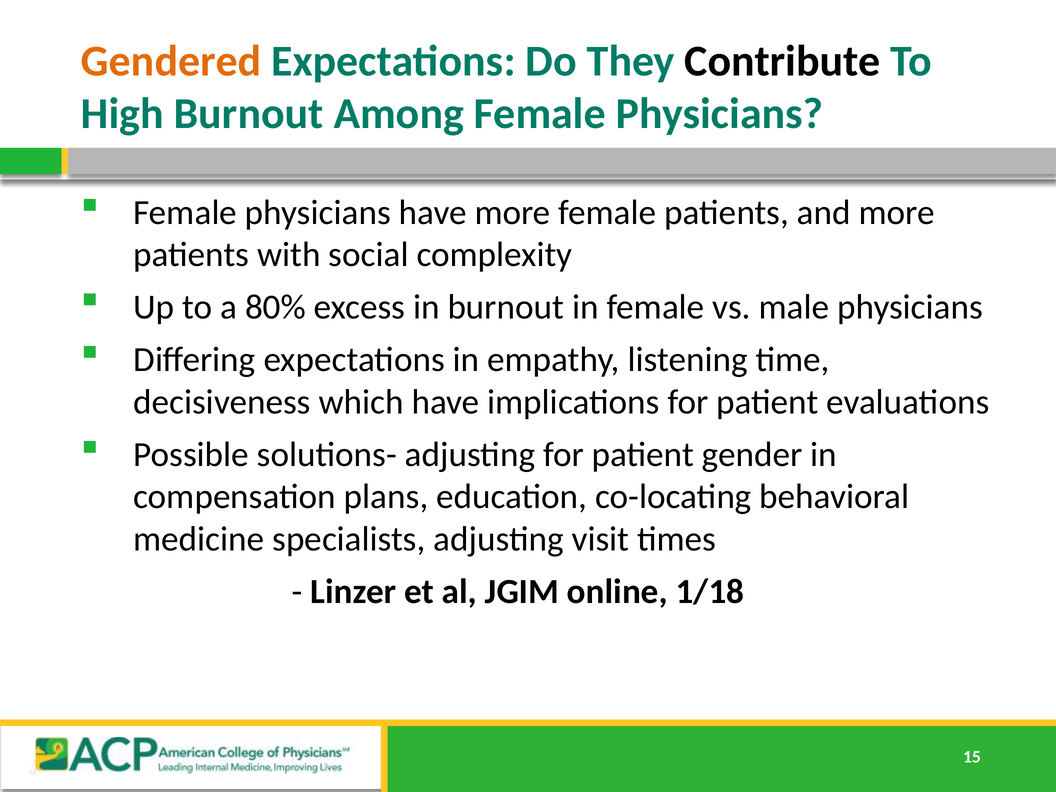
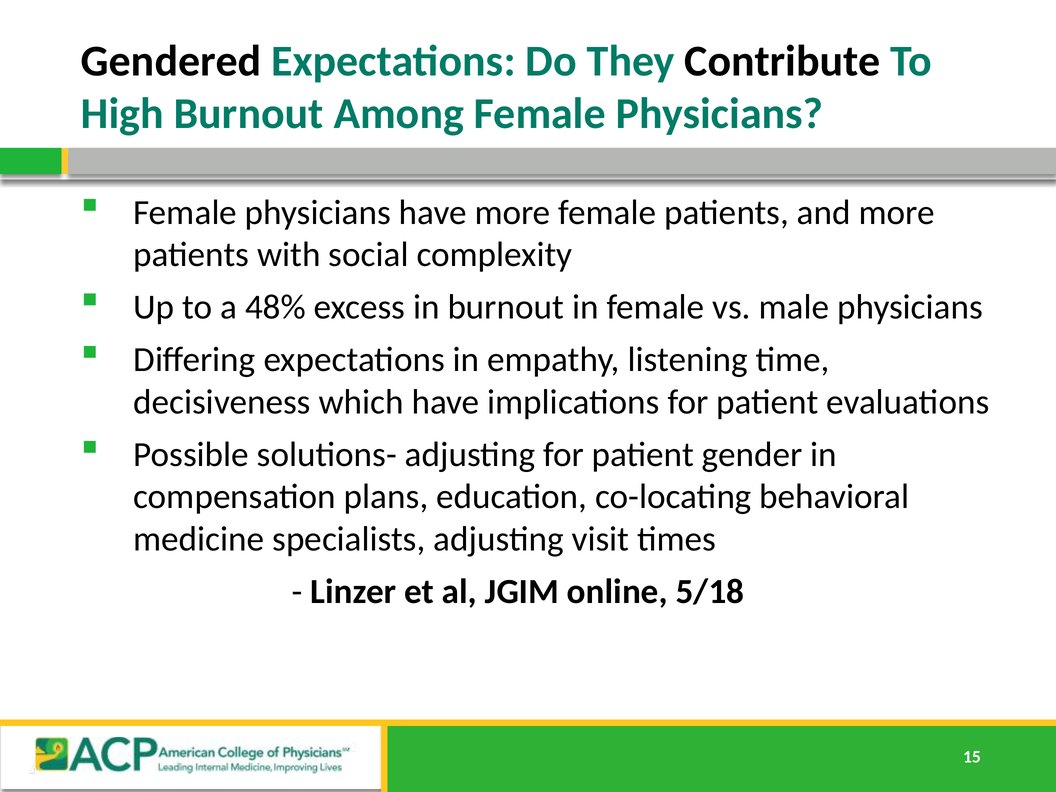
Gendered colour: orange -> black (171, 61)
80%: 80% -> 48% (275, 307)
1/18: 1/18 -> 5/18 (710, 591)
